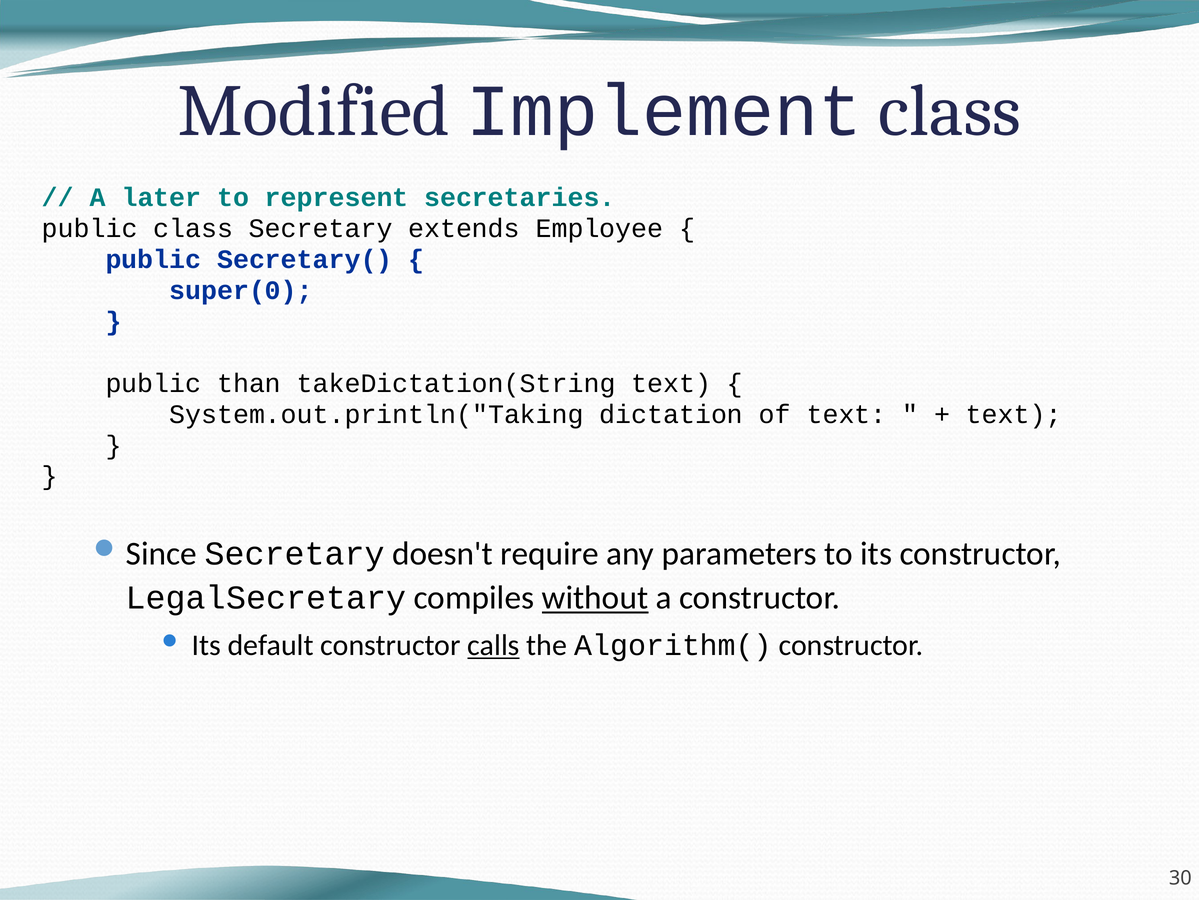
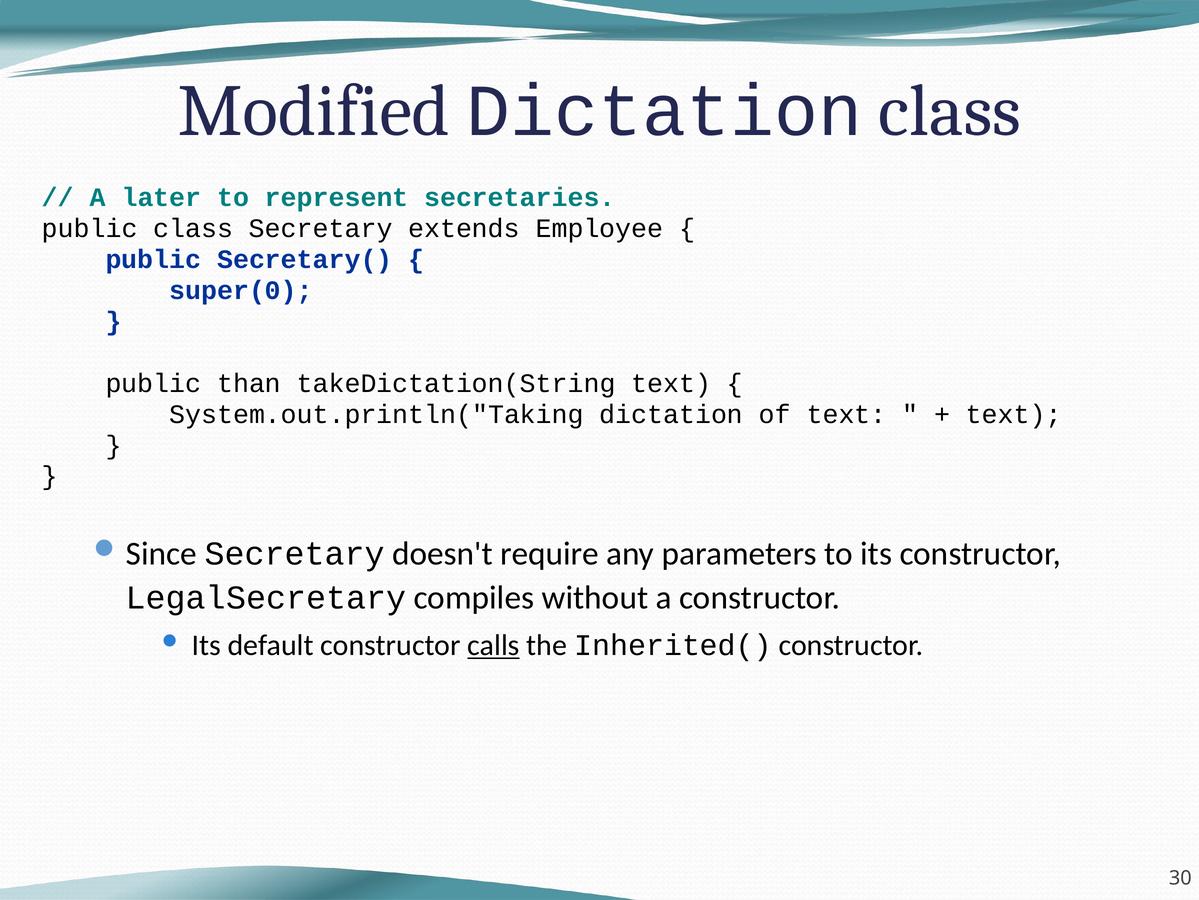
Modified Implement: Implement -> Dictation (664, 111)
without underline: present -> none (595, 597)
Algorithm(: Algorithm( -> Inherited( (673, 645)
